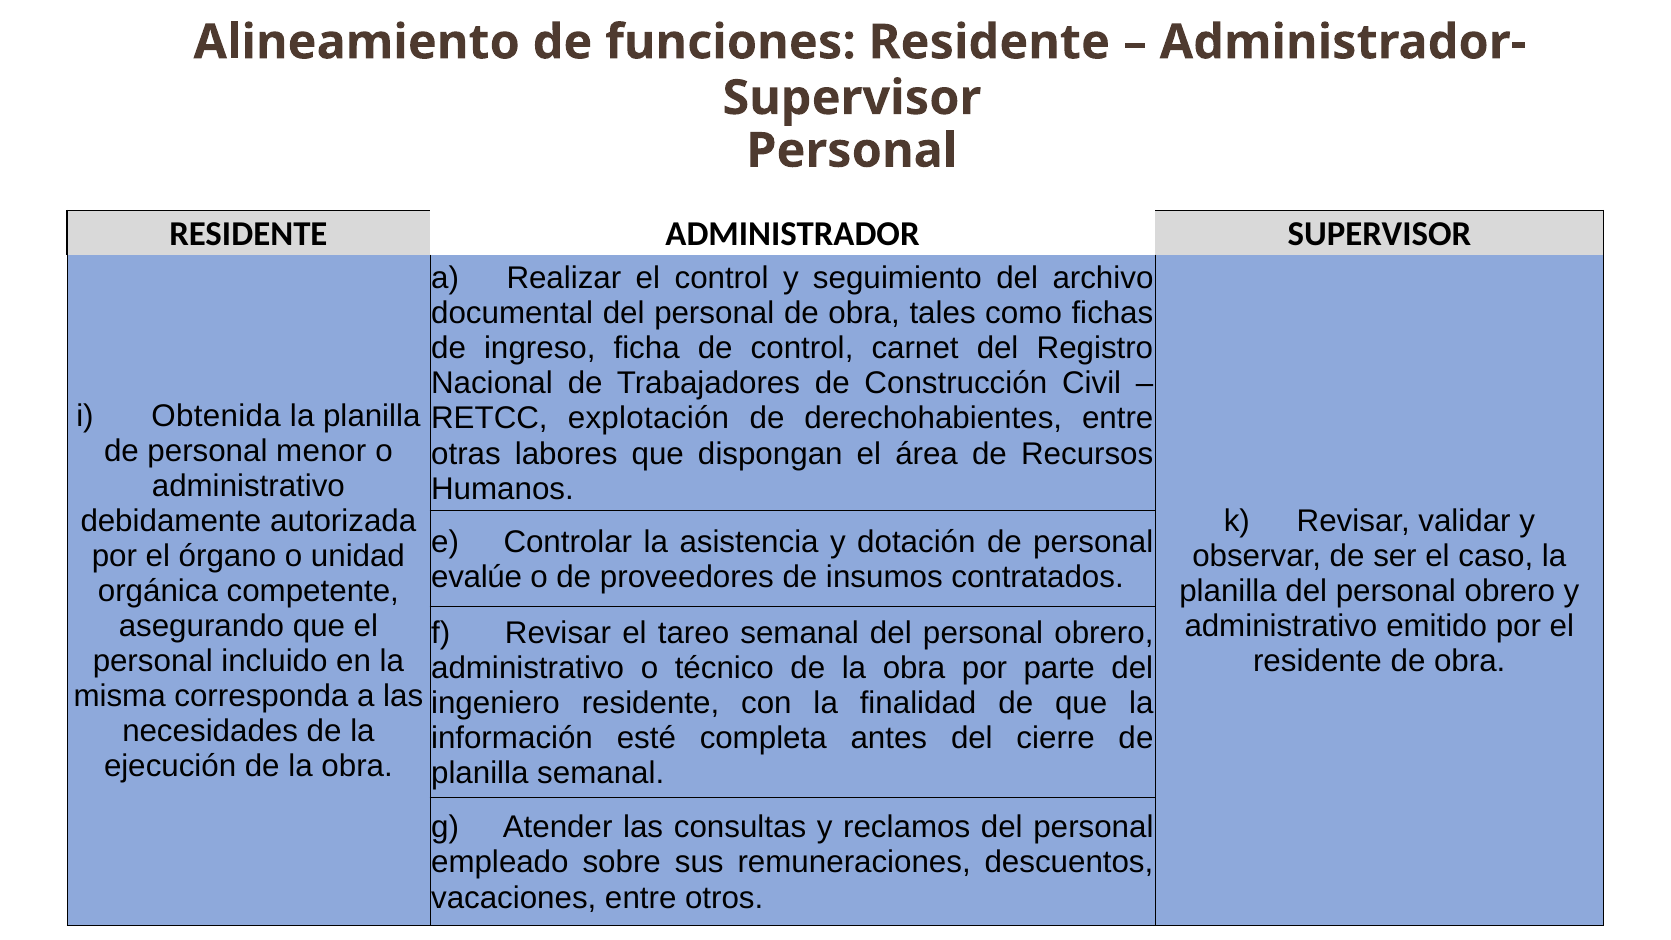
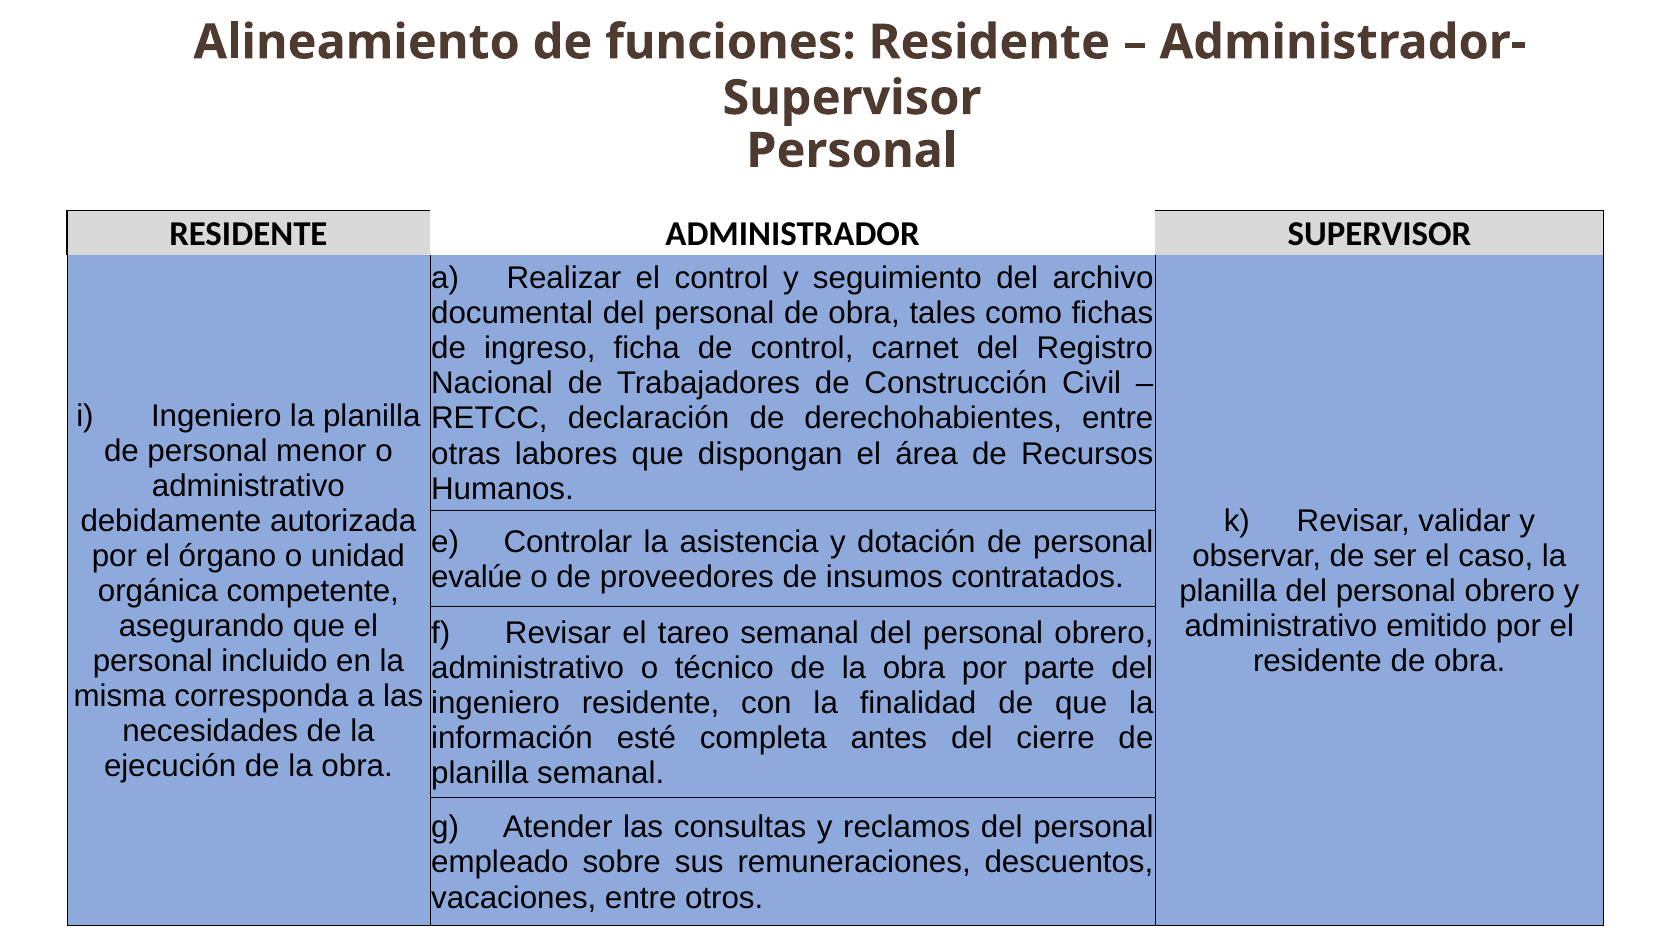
i Obtenida: Obtenida -> Ingeniero (216, 416)
explotación: explotación -> declaración (649, 419)
